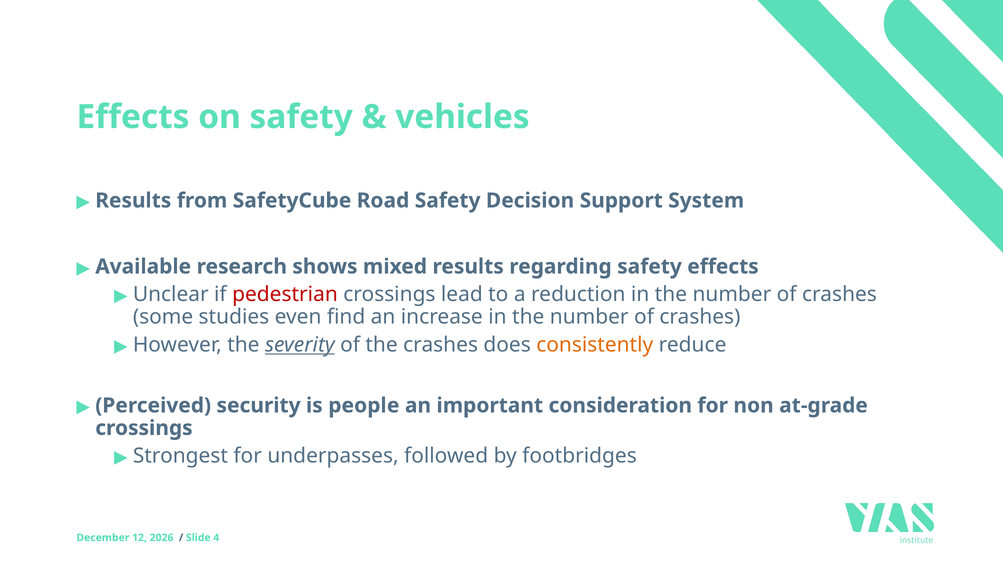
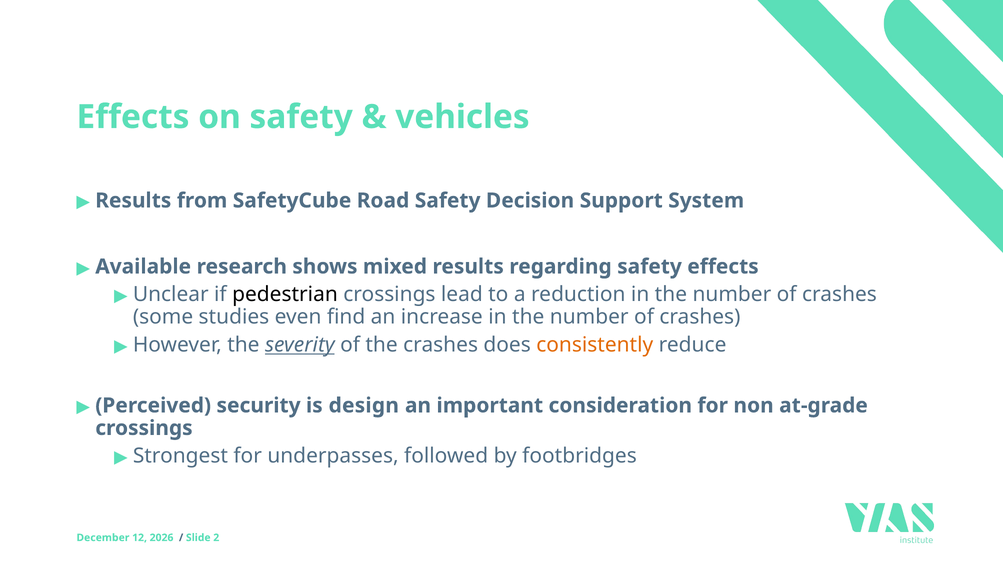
pedestrian colour: red -> black (285, 294)
people: people -> design (364, 406)
4: 4 -> 2 (216, 538)
